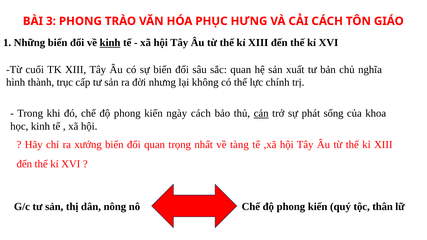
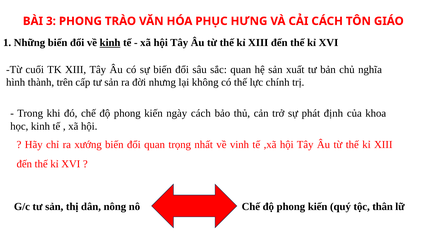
trục: trục -> trên (65, 82)
cản underline: present -> none (261, 114)
sống: sống -> định (333, 114)
tàng: tàng -> vinh (239, 145)
